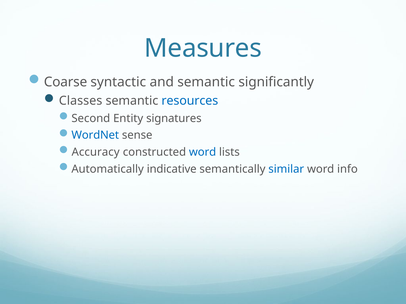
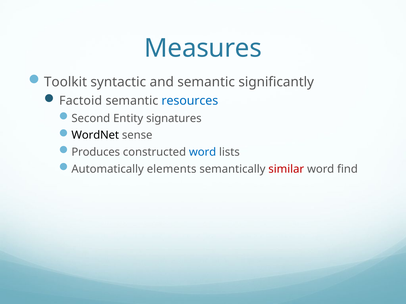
Coarse: Coarse -> Toolkit (65, 82)
Classes: Classes -> Factoid (81, 101)
WordNet colour: blue -> black (95, 135)
Accuracy: Accuracy -> Produces (96, 152)
indicative: indicative -> elements (172, 169)
similar colour: blue -> red (286, 169)
info: info -> find (347, 169)
